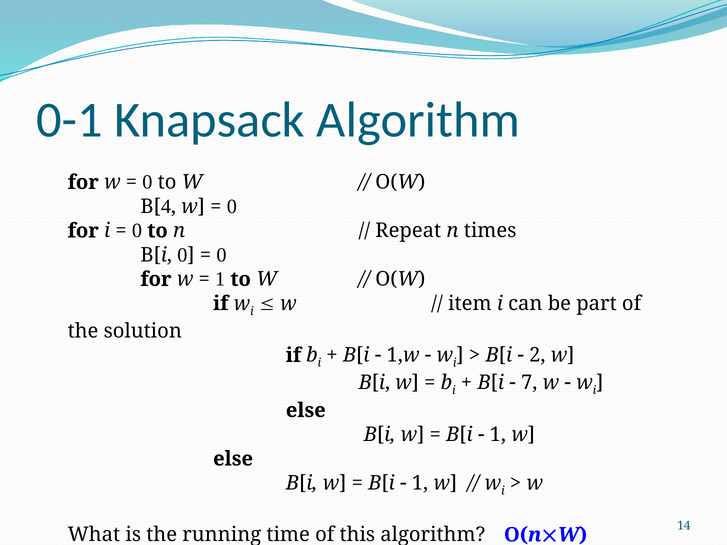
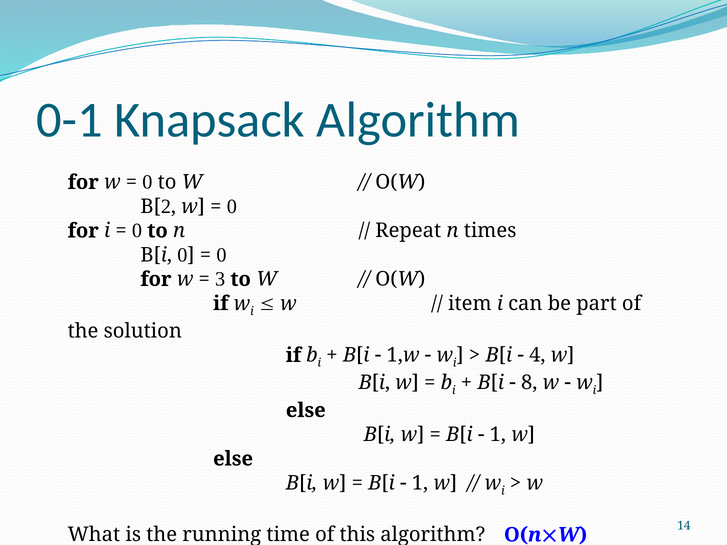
4: 4 -> 2 (166, 207)
1: 1 -> 3 (220, 279)
2: 2 -> 4 (537, 355)
7: 7 -> 8 (529, 383)
